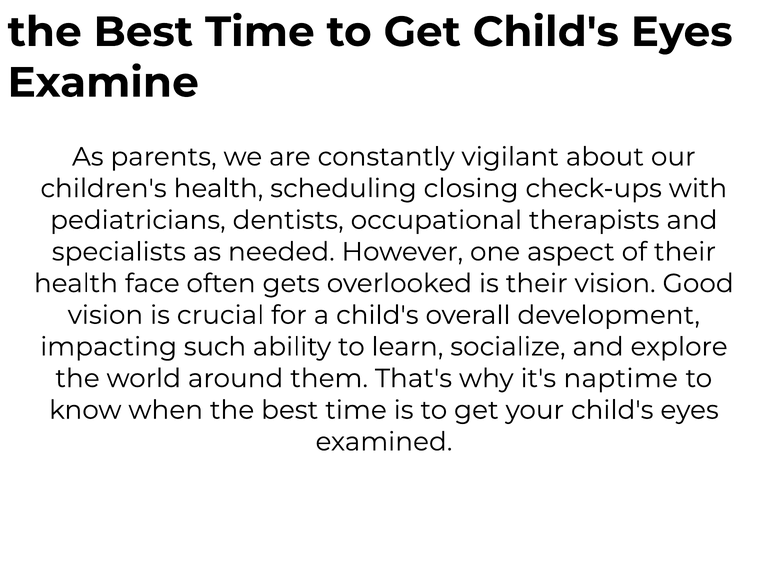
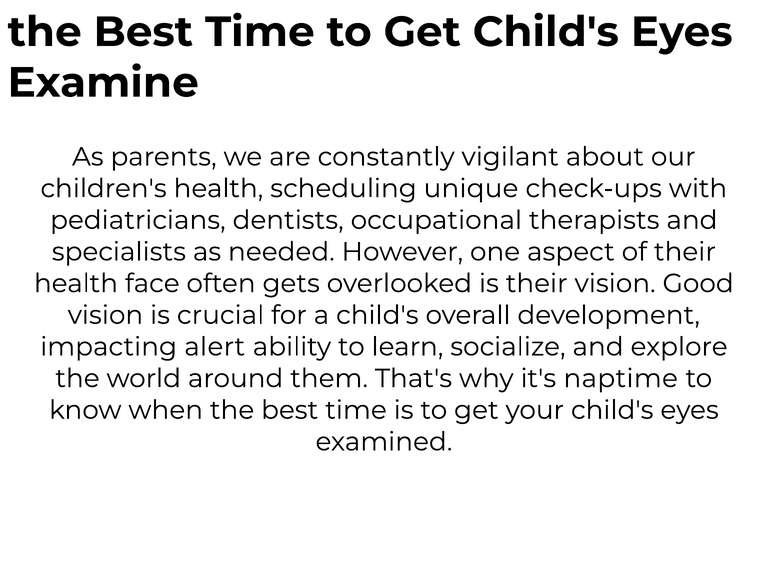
closing: closing -> unique (471, 188)
such: such -> alert (215, 346)
